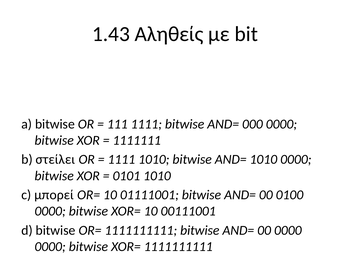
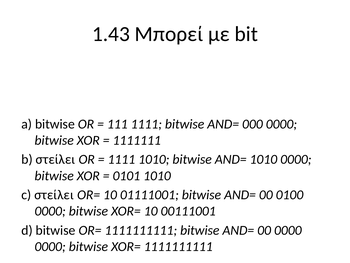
Αληθείς: Αληθείς -> Μπορεί (169, 34)
c μπορεί: μπορεί -> στείλει (54, 195)
